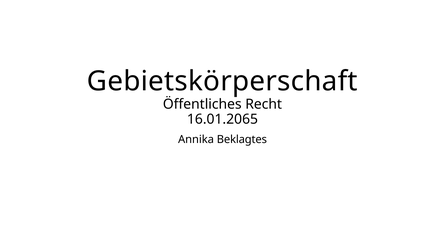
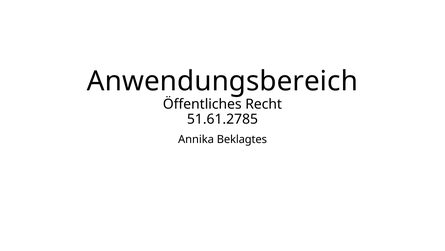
Gebietskörperschaft: Gebietskörperschaft -> Anwendungsbereich (222, 81)
16.01.2065: 16.01.2065 -> 51.61.2785 (222, 119)
